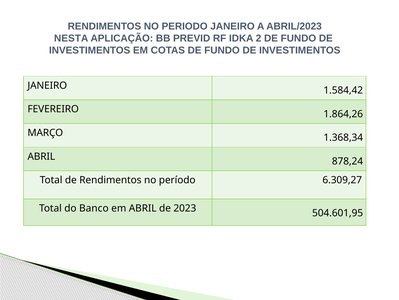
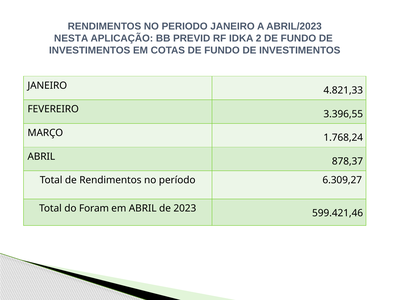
1.584,42: 1.584,42 -> 4.821,33 (343, 90)
1.864,26: 1.864,26 -> 3.396,55 (343, 114)
1.368,34: 1.368,34 -> 1.768,24 (343, 137)
878,24: 878,24 -> 878,37 (347, 161)
Banco: Banco -> Foram (94, 208)
504.601,95: 504.601,95 -> 599.421,46 (338, 213)
